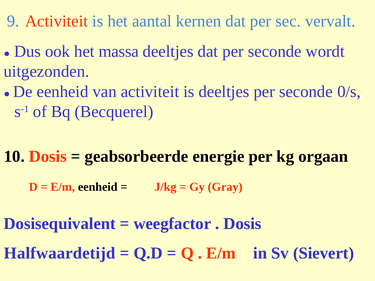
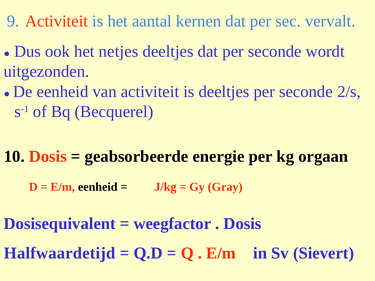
massa: massa -> netjes (119, 52)
0/s: 0/s -> 2/s (349, 92)
